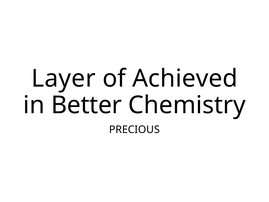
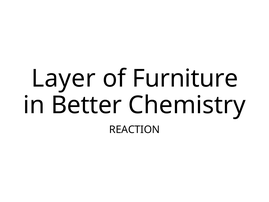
Achieved: Achieved -> Furniture (185, 78)
PRECIOUS: PRECIOUS -> REACTION (135, 129)
